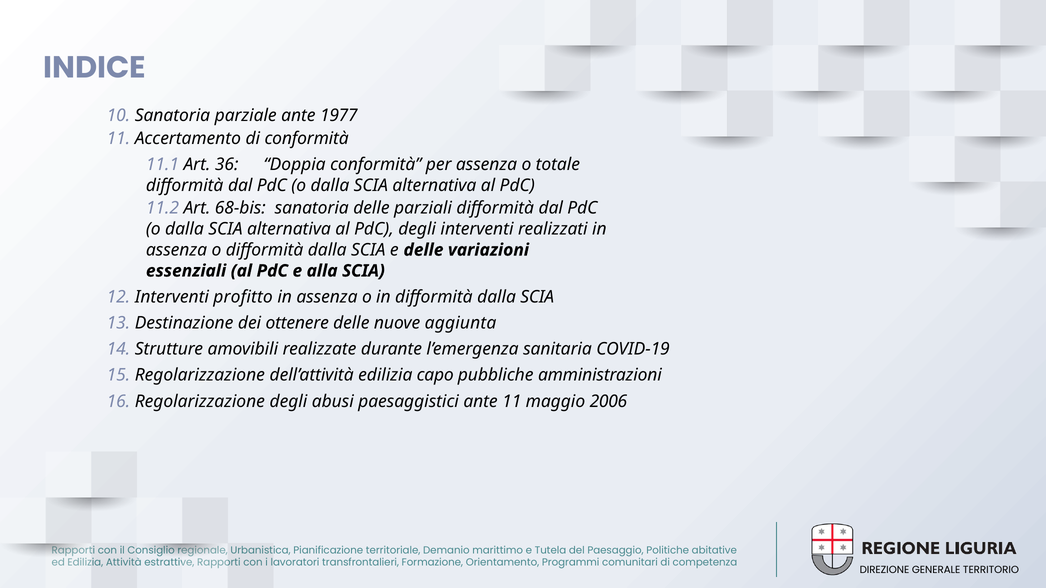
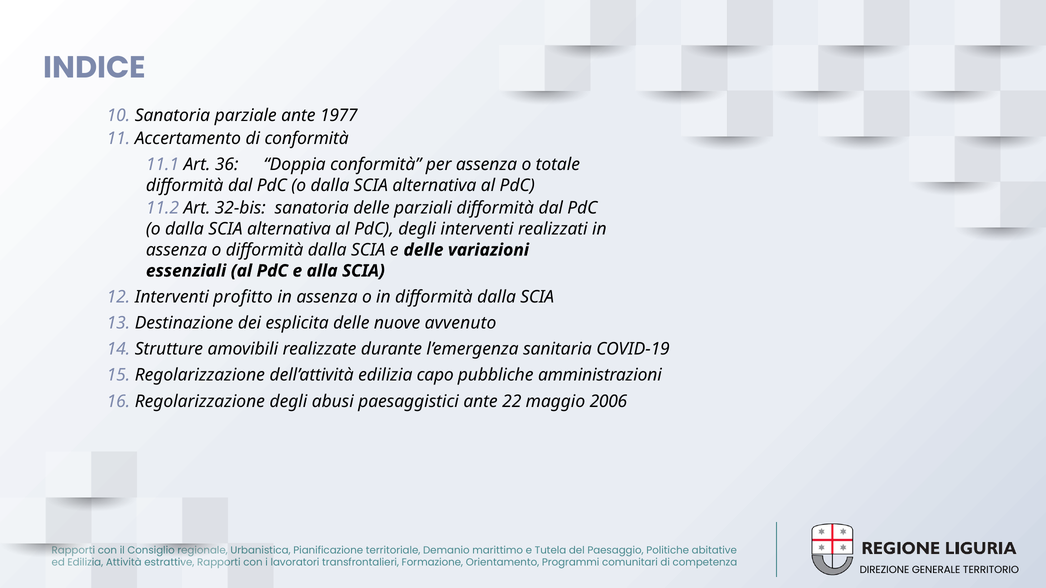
68-bis: 68-bis -> 32-bis (240, 208)
ottenere: ottenere -> esplicita (297, 323)
aggiunta: aggiunta -> avvenuto (461, 323)
ante 11: 11 -> 22 (512, 402)
